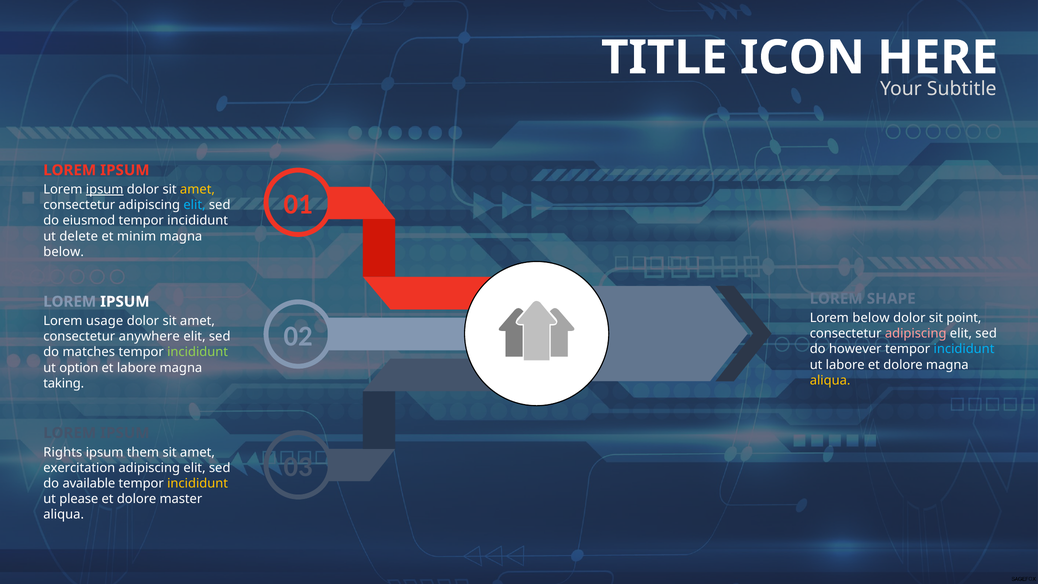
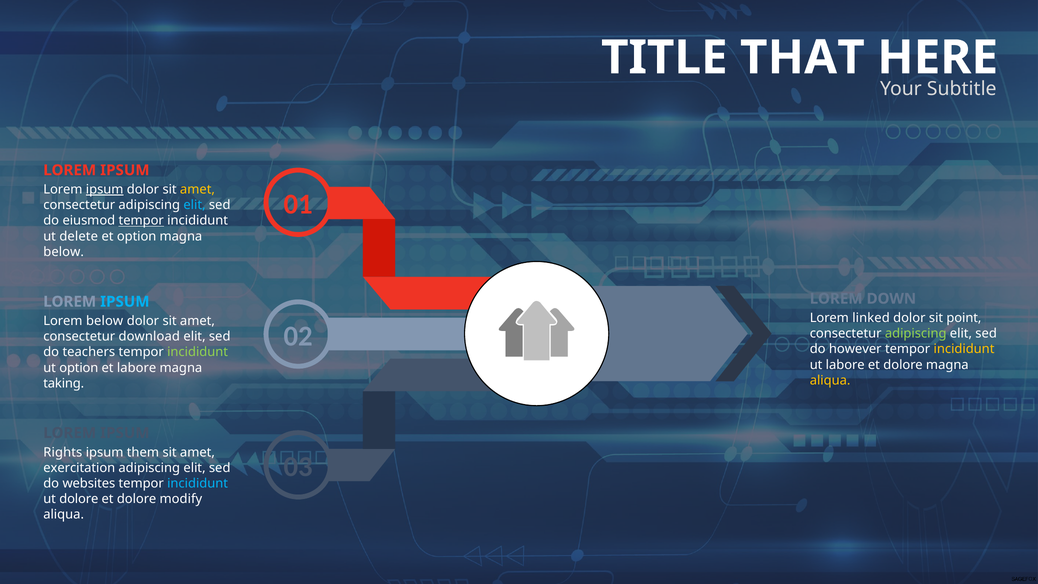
ICON: ICON -> THAT (802, 58)
tempor underline: none -> present (141, 221)
et minim: minim -> option (137, 236)
SHAPE: SHAPE -> DOWN (891, 299)
IPSUM colour: white -> light blue (125, 302)
Lorem below: below -> linked (871, 318)
Lorem usage: usage -> below (105, 321)
adipiscing colour: pink -> light green (916, 334)
anywhere: anywhere -> download (149, 337)
incididunt colour: light blue -> yellow (964, 349)
matches: matches -> teachers (89, 352)
available: available -> websites (89, 483)
incididunt colour: yellow -> light blue (198, 483)
ut please: please -> dolore (79, 499)
master: master -> modify (181, 499)
